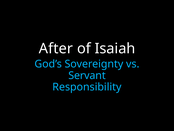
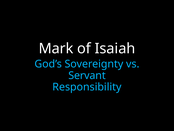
After: After -> Mark (56, 48)
